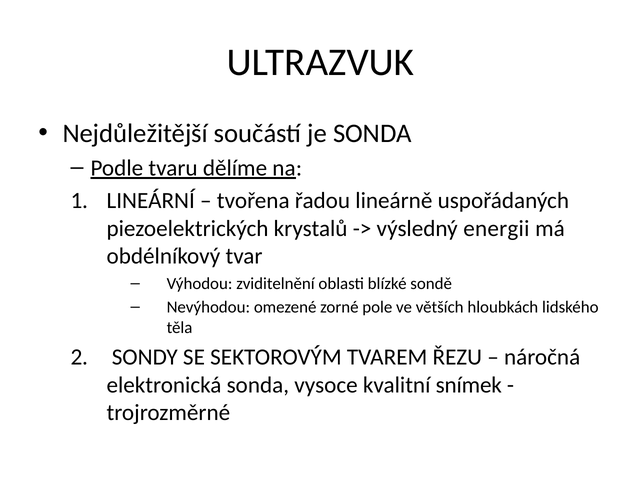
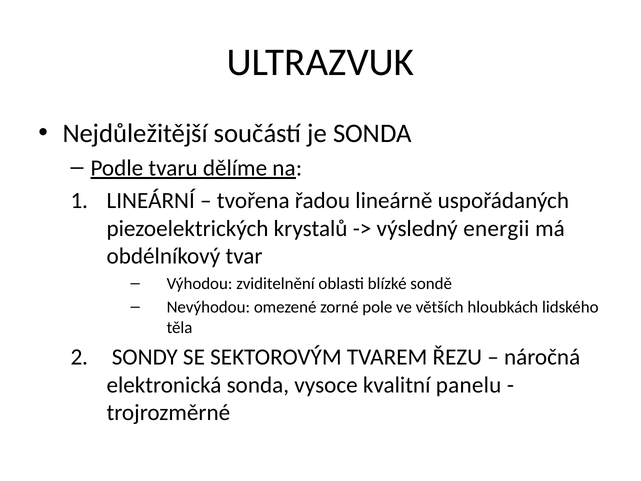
snímek: snímek -> panelu (469, 385)
